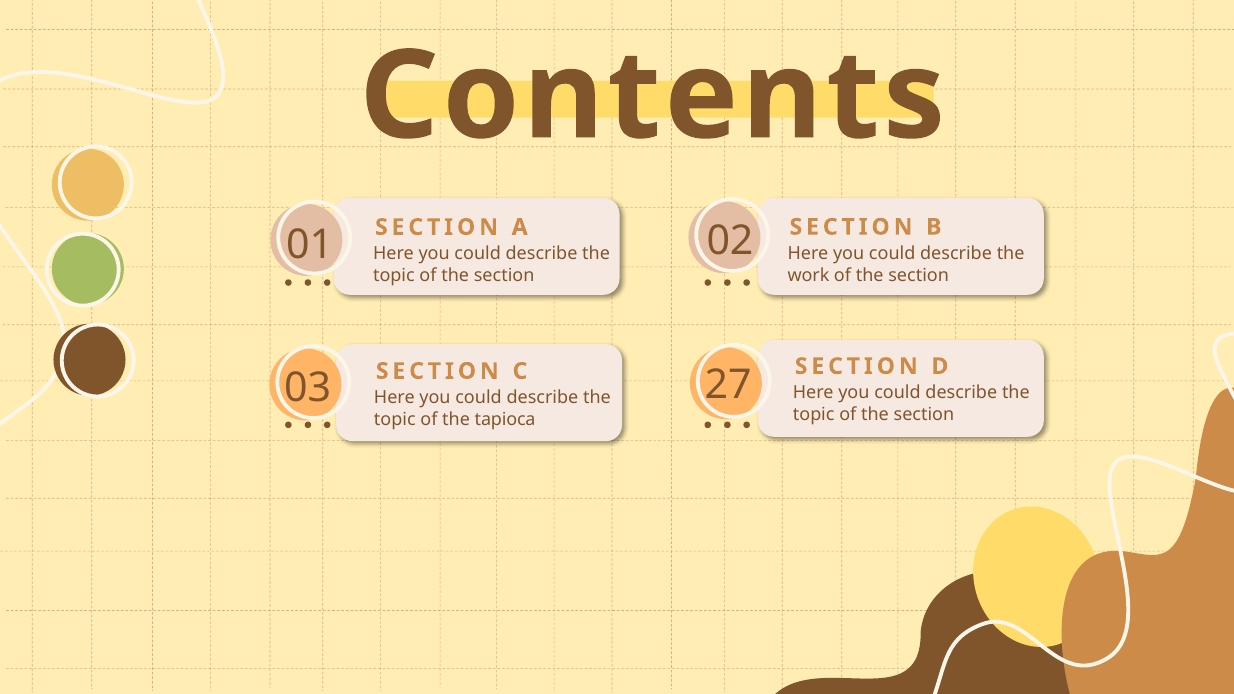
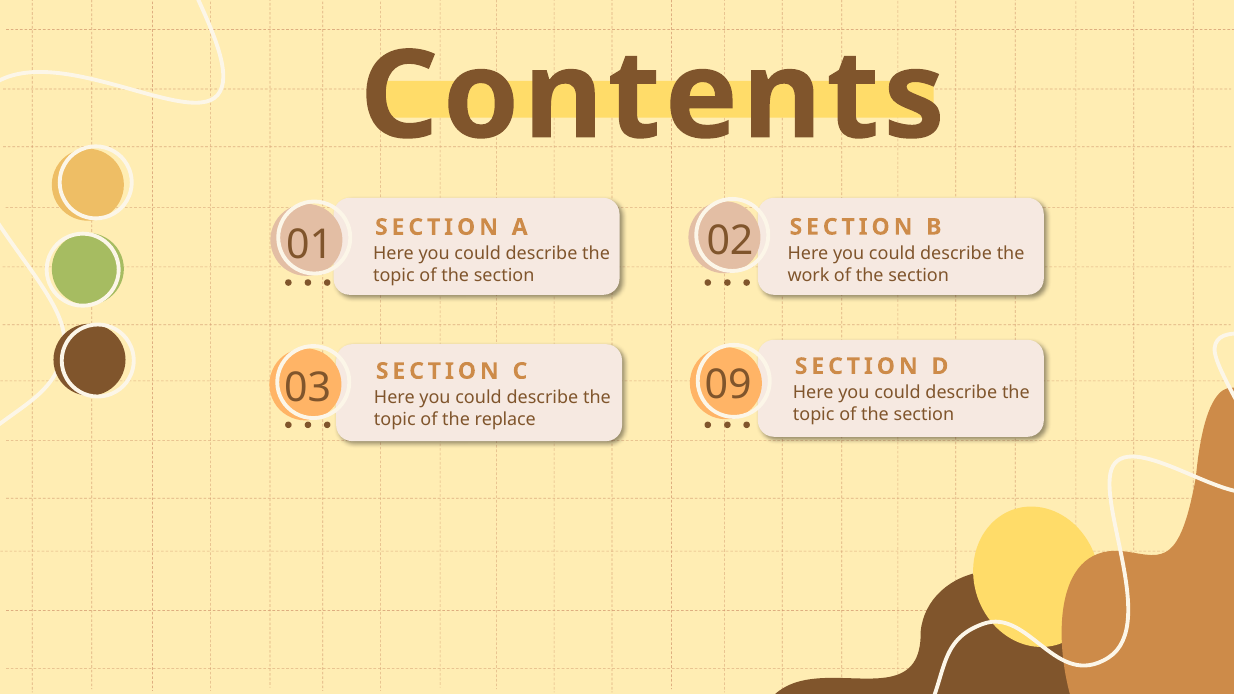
27: 27 -> 09 (728, 385)
tapioca: tapioca -> replace (505, 419)
